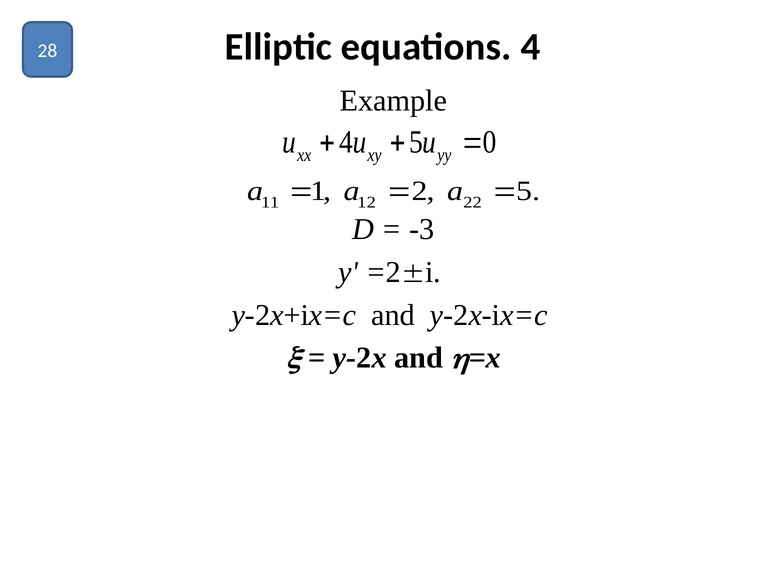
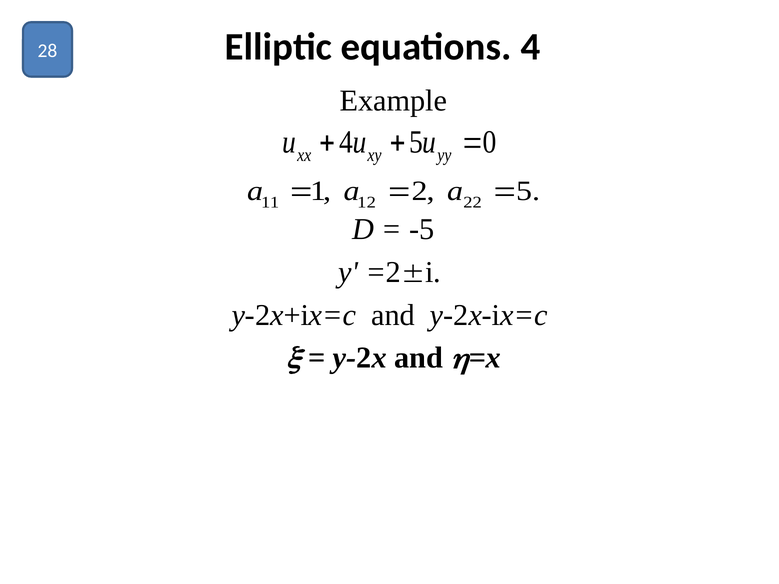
-3: -3 -> -5 (422, 230)
